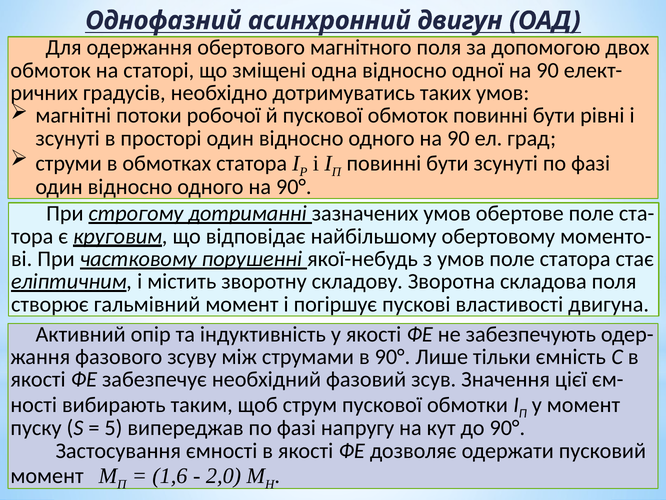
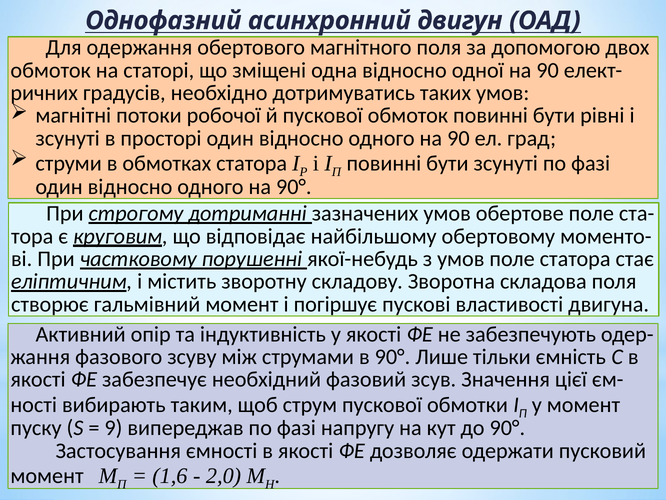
5: 5 -> 9 (113, 428)
